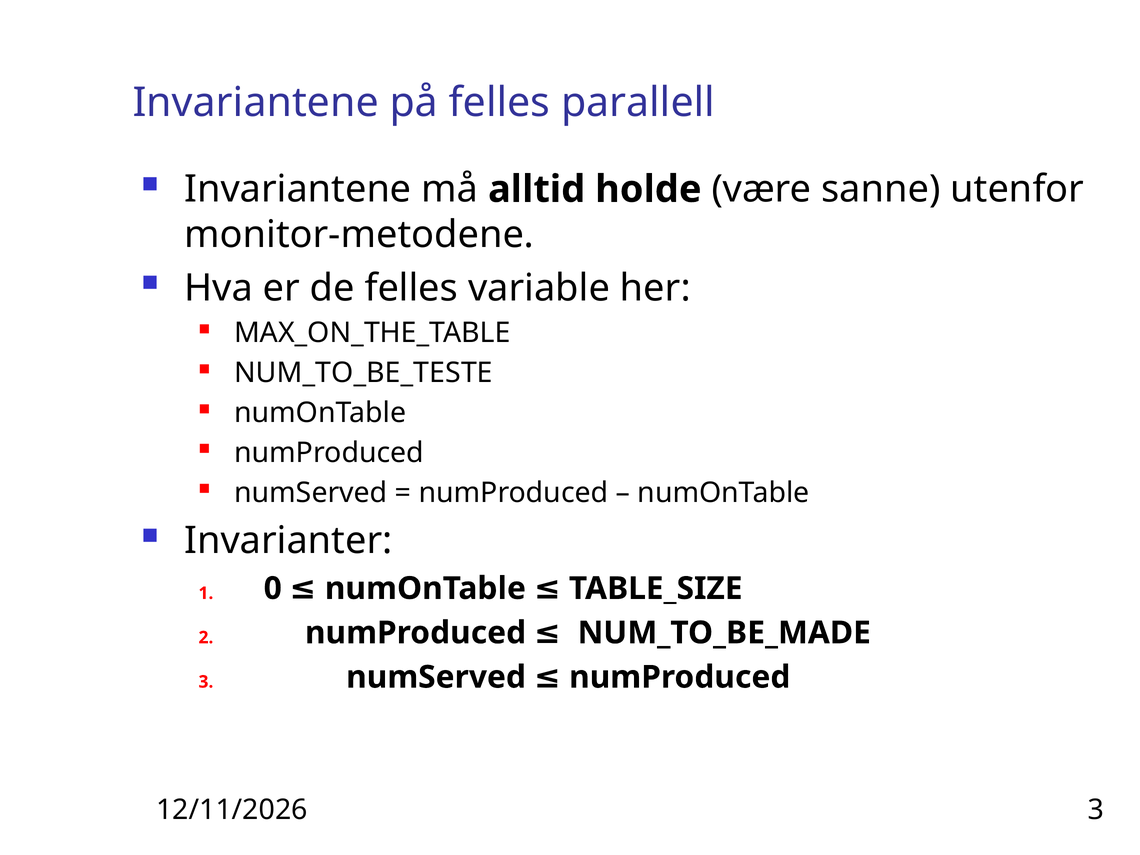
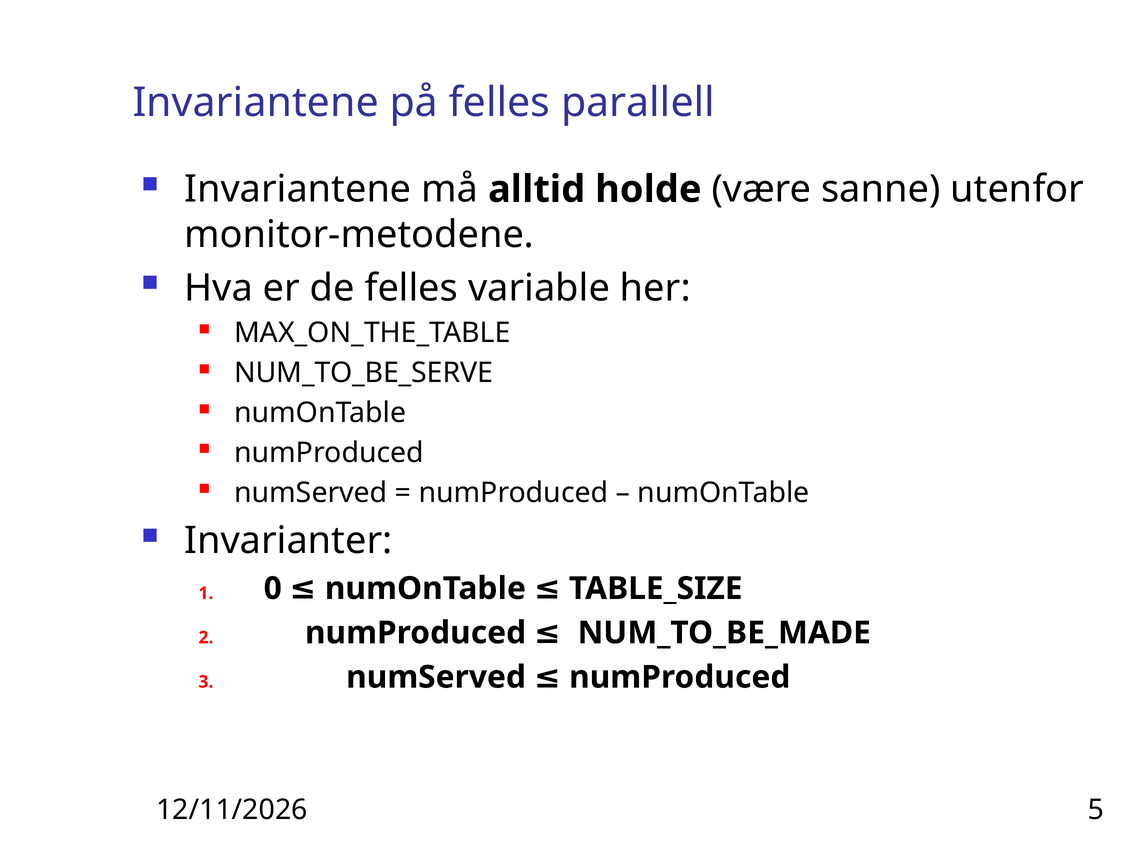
NUM_TO_BE_TESTE: NUM_TO_BE_TESTE -> NUM_TO_BE_SERVE (364, 373)
3: 3 -> 5 (1096, 810)
